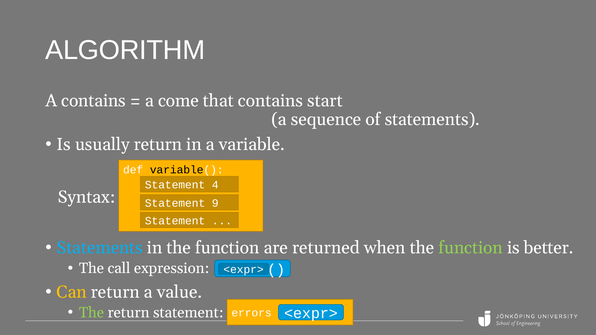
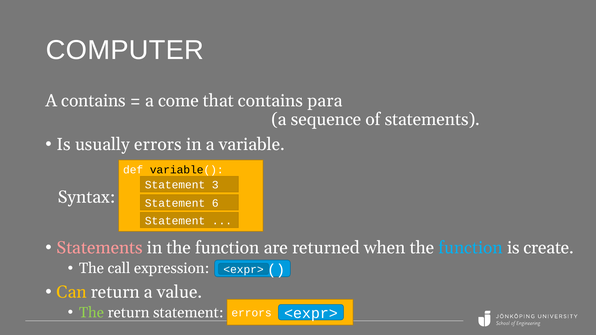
ALGORITHM: ALGORITHM -> COMPUTER (125, 50)
start: start -> para (325, 101)
usually return: return -> errors (158, 145)
4: 4 -> 3 (215, 185)
9: 9 -> 6 (215, 203)
Statements colour: light blue -> pink (100, 248)
function colour: light green -> light blue (471, 248)
better: better -> create (549, 248)
